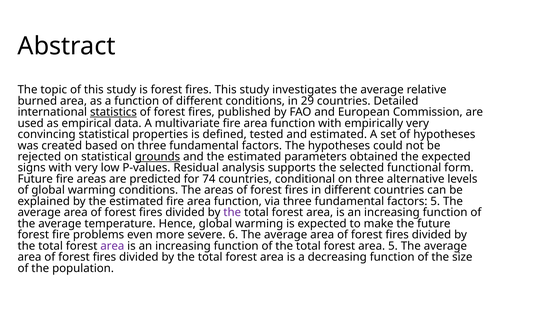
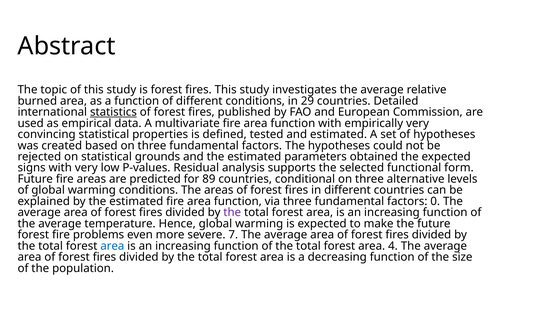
grounds underline: present -> none (158, 156)
74: 74 -> 89 (209, 179)
factors 5: 5 -> 0 (435, 201)
6: 6 -> 7 (233, 234)
area colour: purple -> blue (112, 246)
area 5: 5 -> 4 (393, 246)
